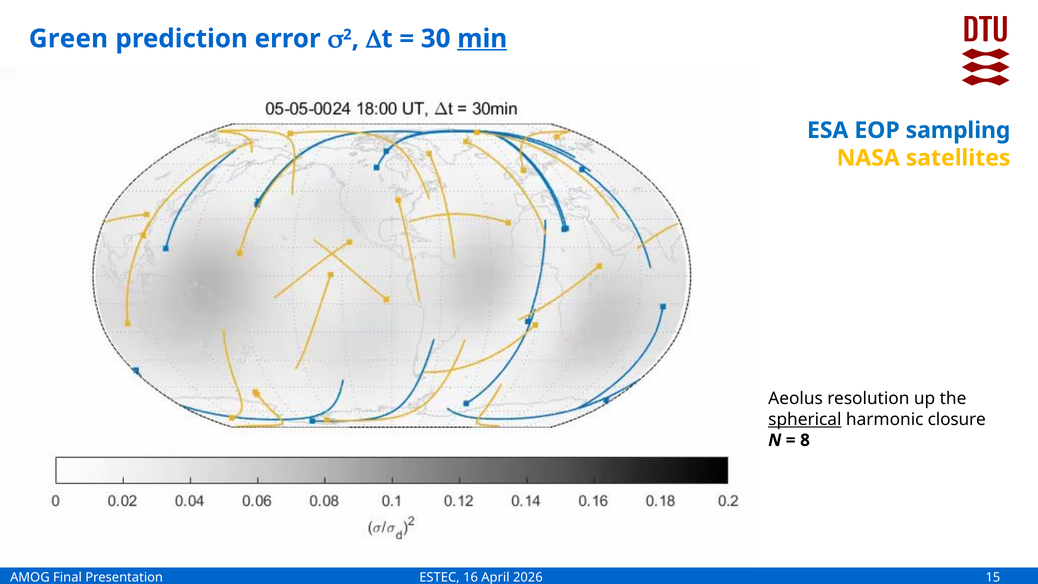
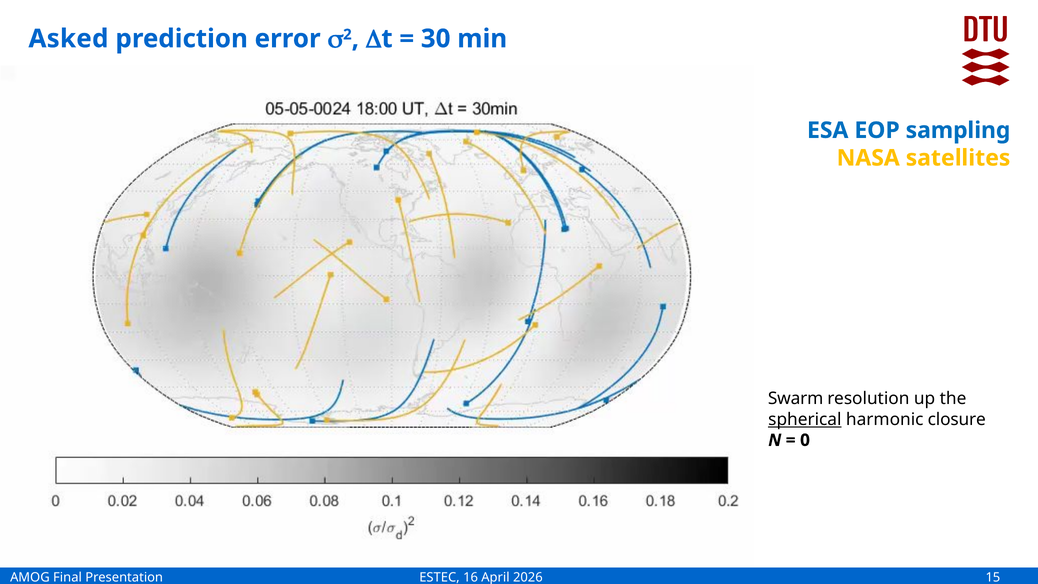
Green: Green -> Asked (68, 39)
min underline: present -> none (482, 39)
Aeolus: Aeolus -> Swarm (796, 399)
8: 8 -> 0 (805, 440)
